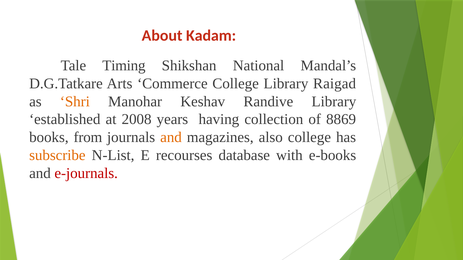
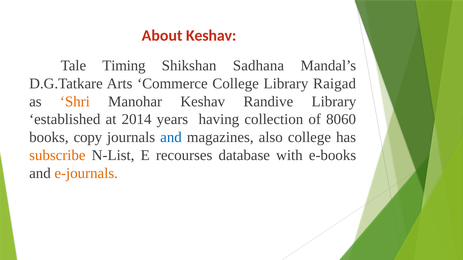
About Kadam: Kadam -> Keshav (211, 36)
National: National -> Sadhana (258, 66)
2008: 2008 -> 2014 (137, 120)
8869: 8869 -> 8060 (341, 120)
from: from -> copy (88, 138)
and colour: orange -> blue (171, 138)
e-journals colour: red -> orange (86, 173)
